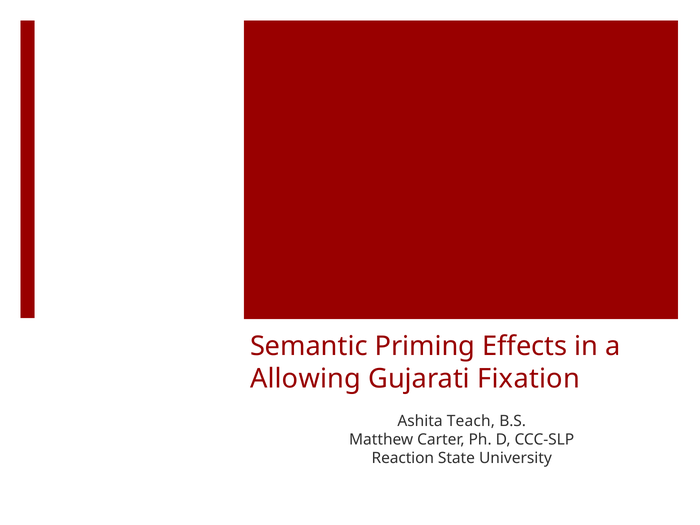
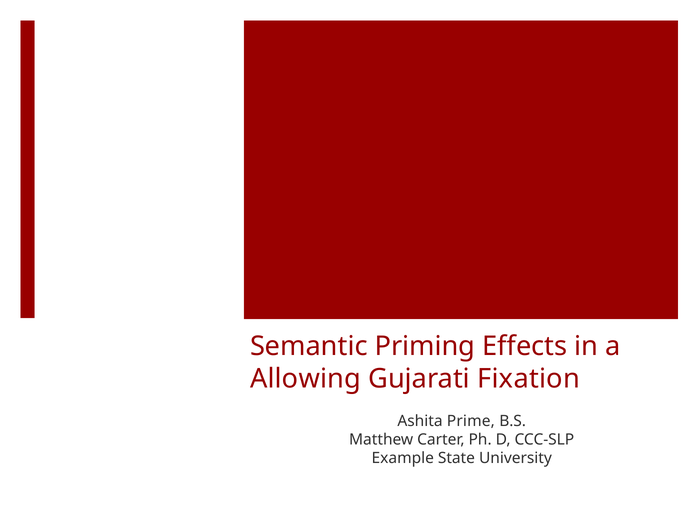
Teach: Teach -> Prime (471, 421)
Reaction: Reaction -> Example (403, 458)
